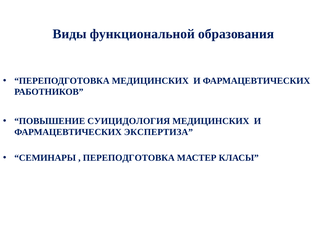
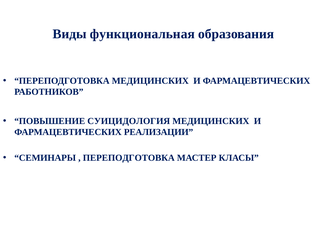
функциональной: функциональной -> функциональная (142, 34)
ЭКСПЕРТИЗА: ЭКСПЕРТИЗА -> РЕАЛИЗАЦИИ (159, 132)
